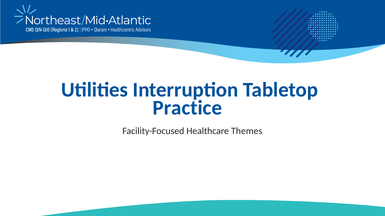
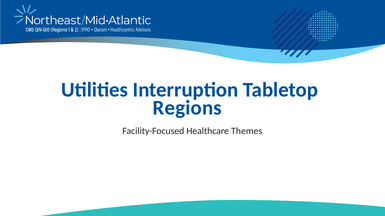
Practice: Practice -> Regions (187, 108)
